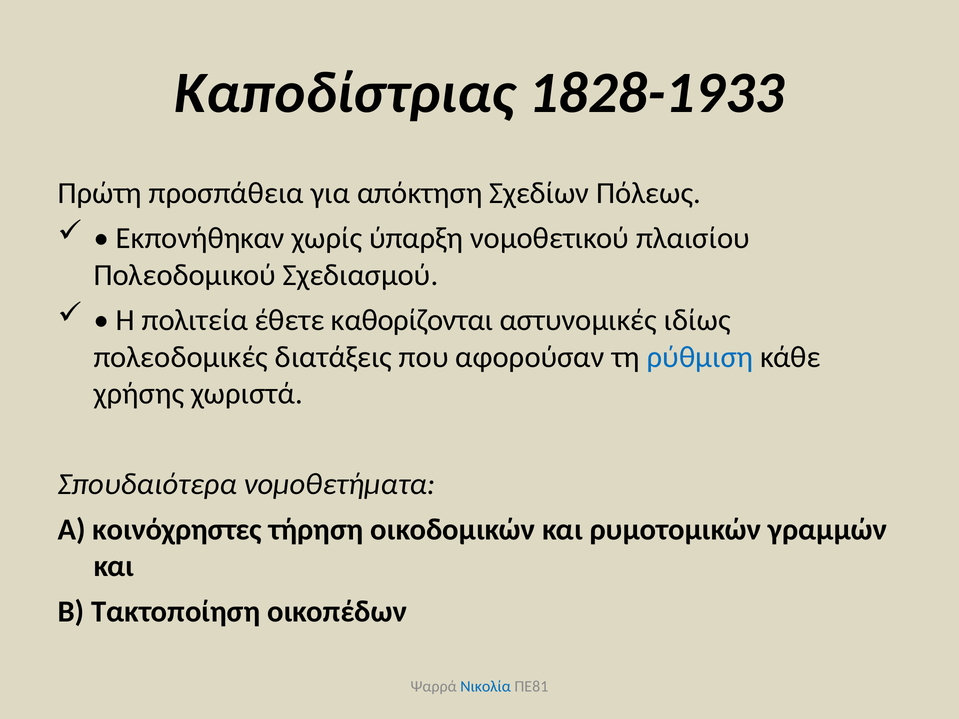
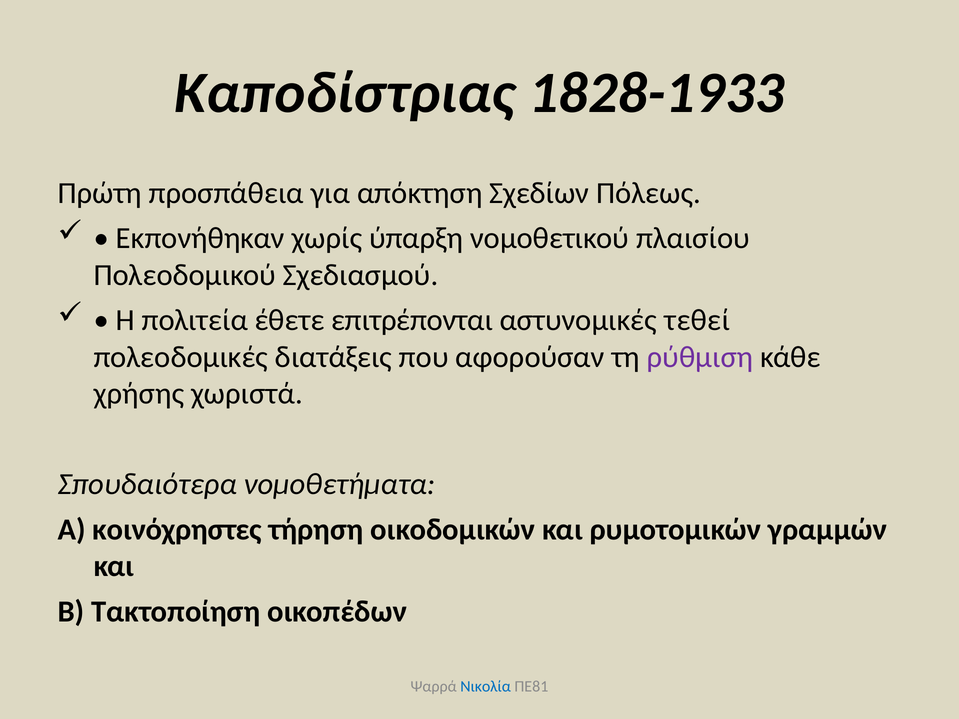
καθορίζονται: καθορίζονται -> επιτρέπονται (412, 320)
ιδίως: ιδίως -> τεθεί (697, 320)
ρύθμιση colour: blue -> purple (700, 357)
